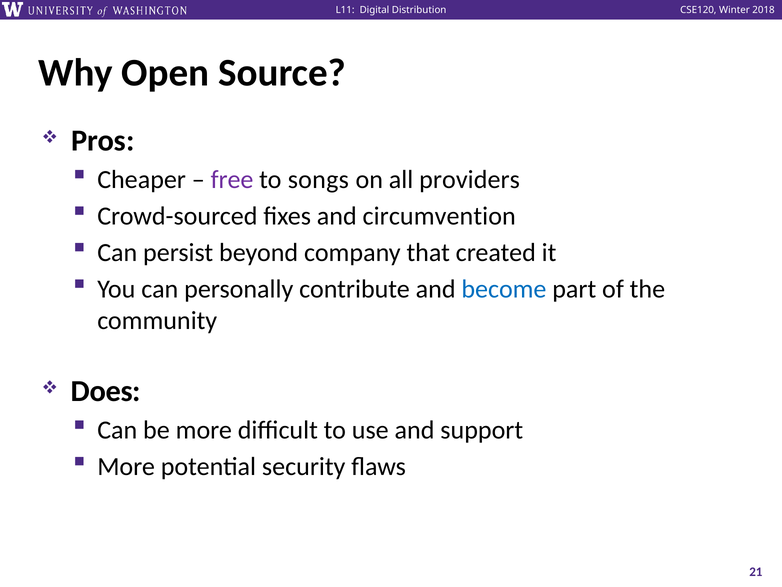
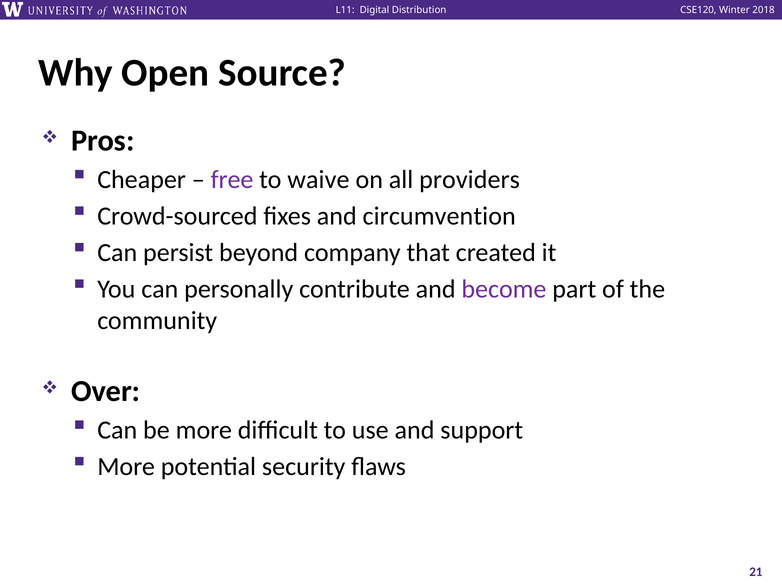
songs: songs -> waive (318, 180)
become colour: blue -> purple (504, 289)
Does: Does -> Over (106, 391)
